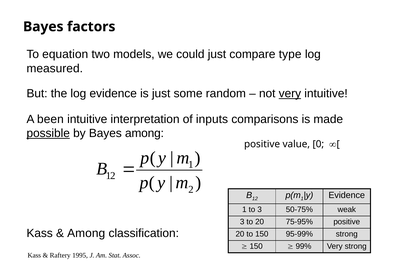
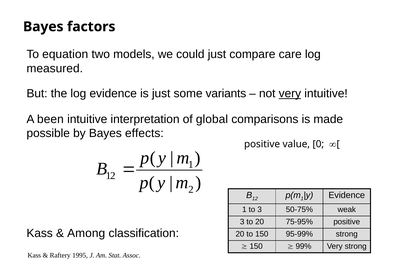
type: type -> care (290, 54)
random: random -> variants (226, 94)
inputs: inputs -> global (212, 119)
possible underline: present -> none (48, 133)
Bayes among: among -> effects (144, 133)
